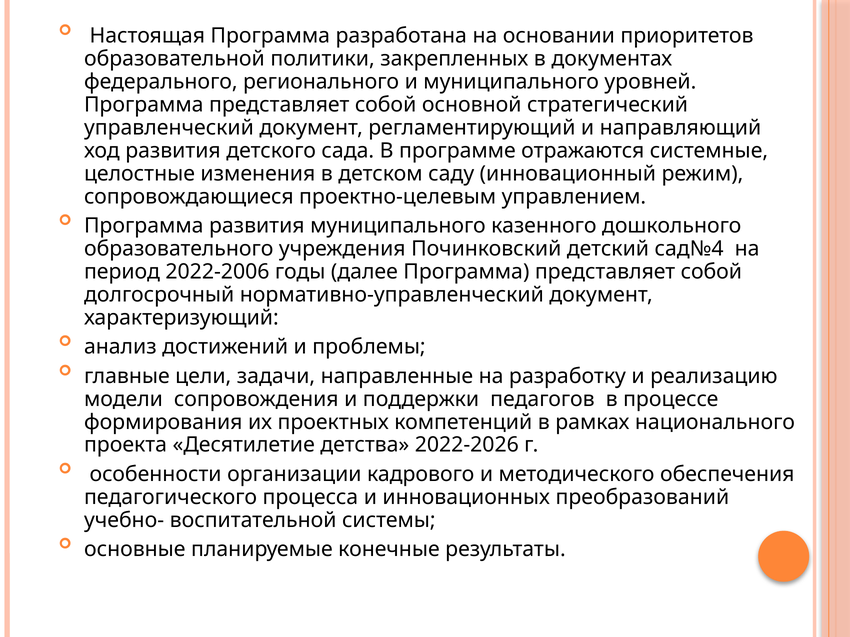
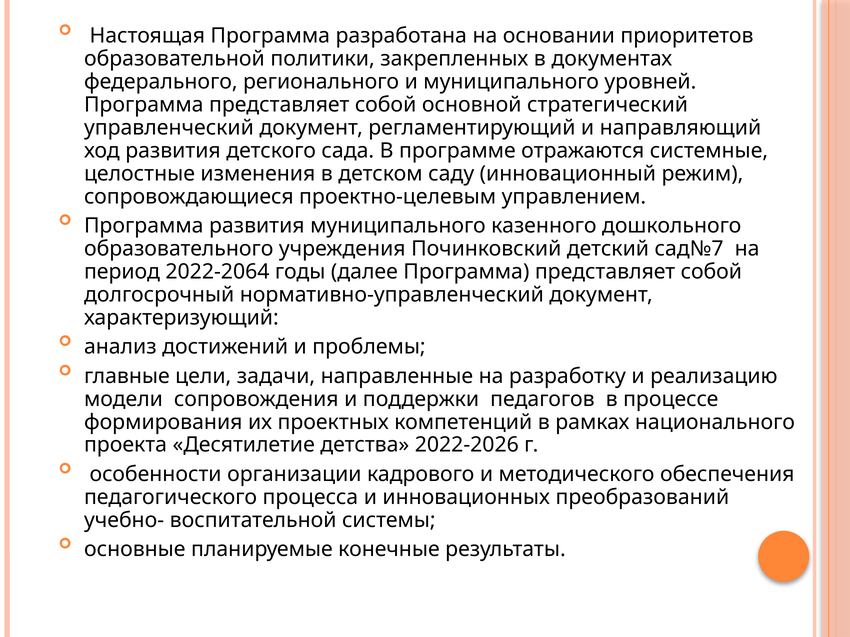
сад№4: сад№4 -> сад№7 (689, 249)
2022-2006: 2022-2006 -> 2022-2064 (217, 272)
